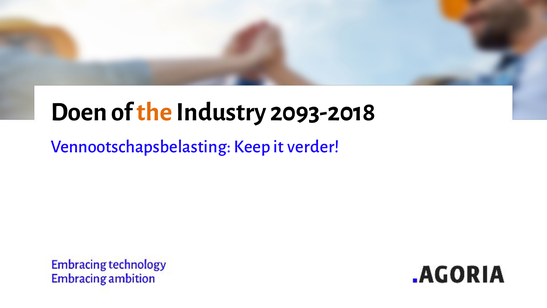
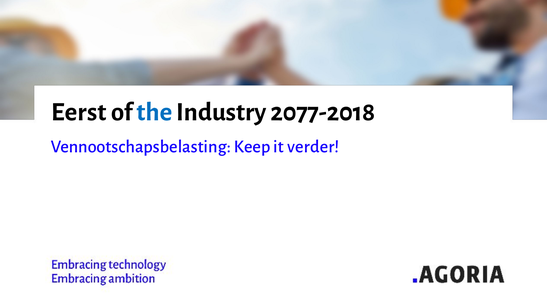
Doen: Doen -> Eerst (79, 112)
the colour: orange -> blue (154, 112)
2093-2018: 2093-2018 -> 2077-2018 (323, 112)
